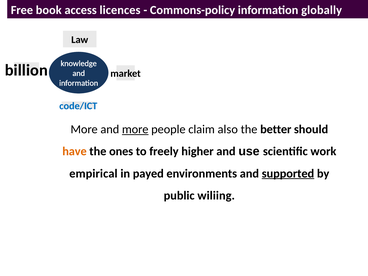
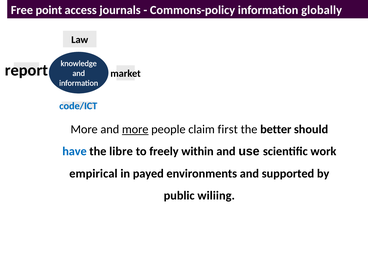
book: book -> point (49, 10)
licences: licences -> journals (120, 10)
billion: billion -> report (26, 70)
also: also -> first (228, 129)
have colour: orange -> blue (74, 151)
ones: ones -> libre (121, 151)
higher: higher -> within (197, 151)
supported underline: present -> none (288, 173)
